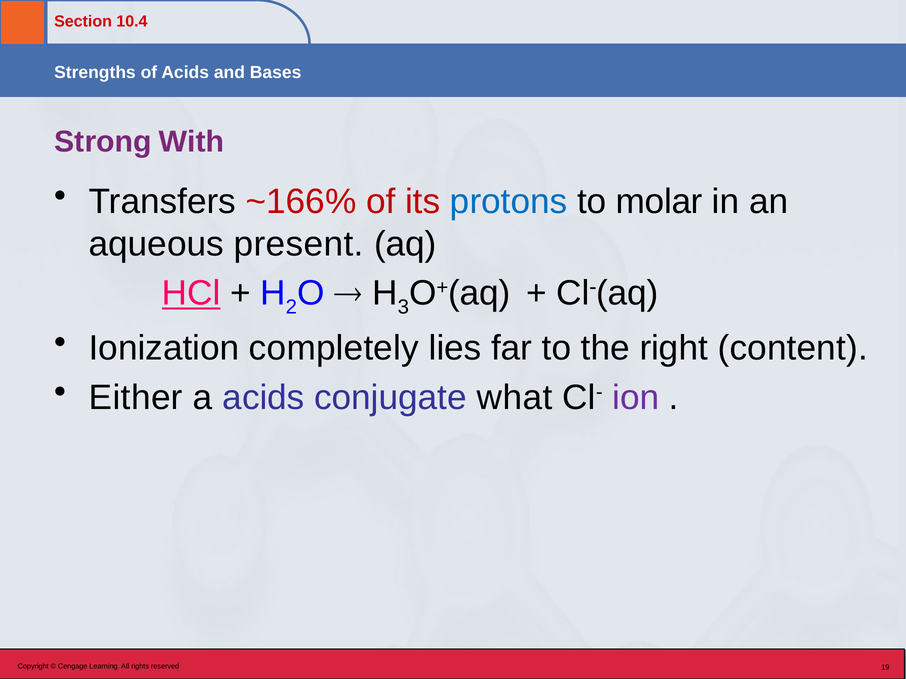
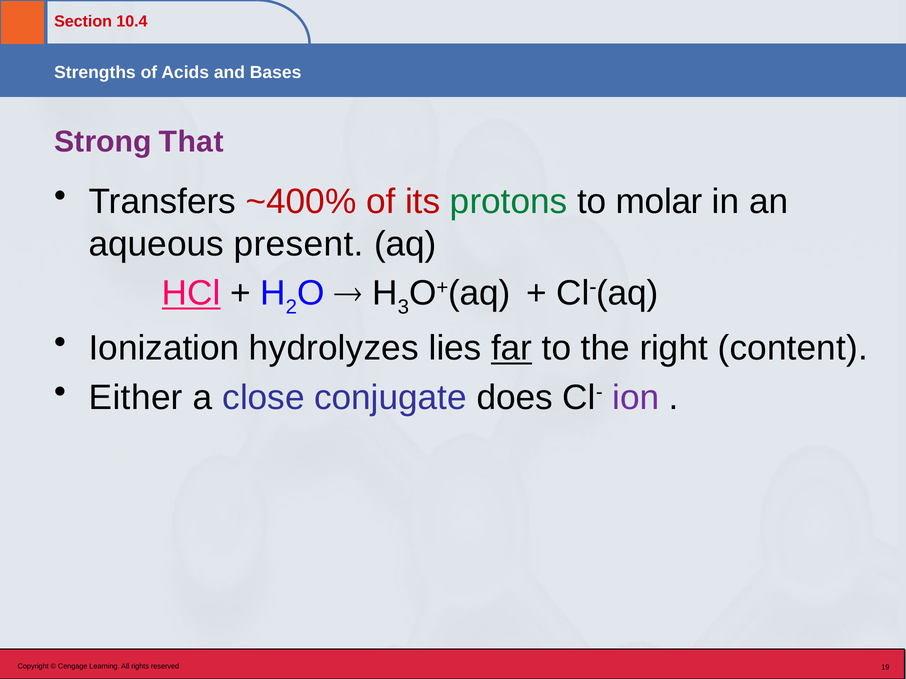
With: With -> That (191, 142)
~166%: ~166% -> ~400% (301, 202)
protons colour: blue -> green (509, 202)
completely: completely -> hydrolyzes (334, 349)
far underline: none -> present (512, 349)
a acids: acids -> close (264, 398)
what: what -> does (515, 398)
